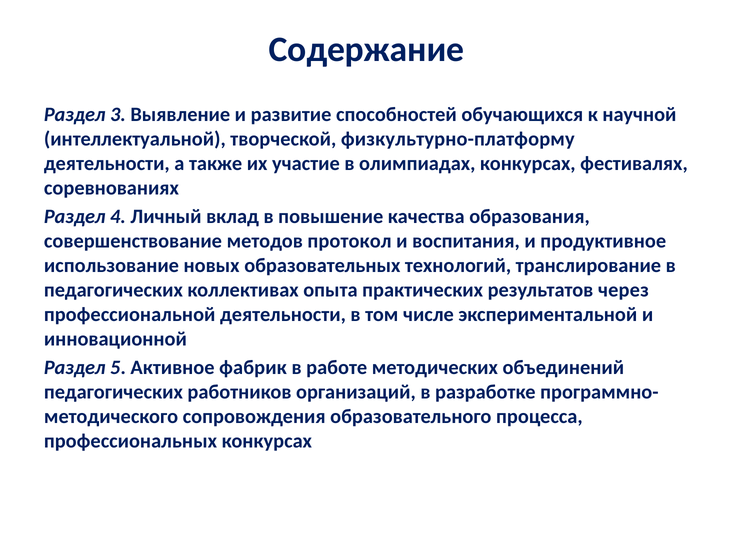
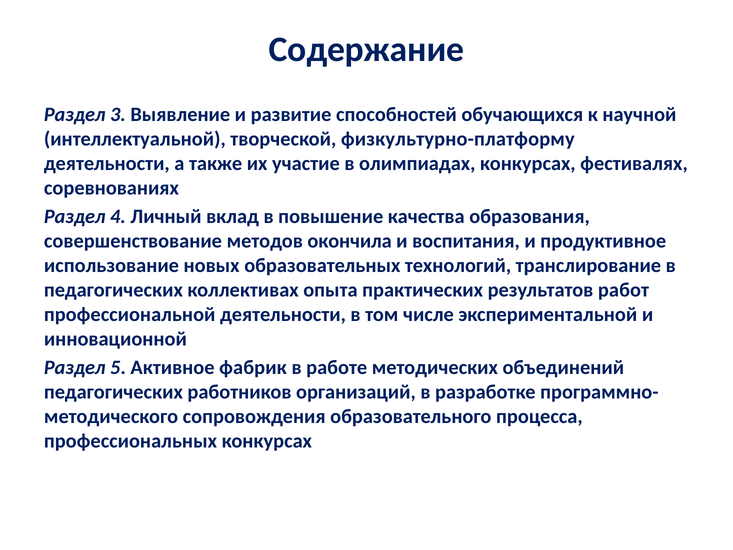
протокол: протокол -> окончила (350, 241)
через: через -> работ (624, 290)
